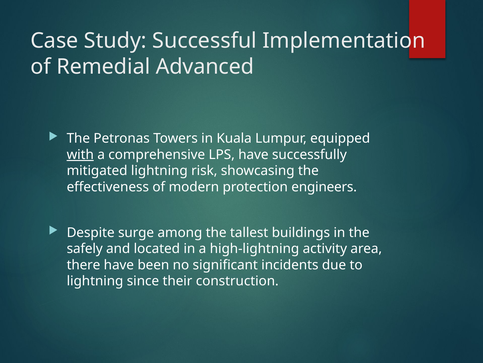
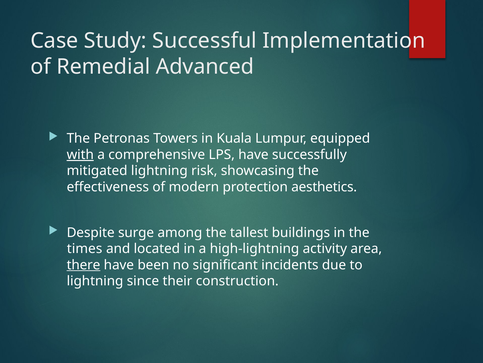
engineers: engineers -> aesthetics (324, 187)
safely: safely -> times (85, 248)
there underline: none -> present (83, 264)
